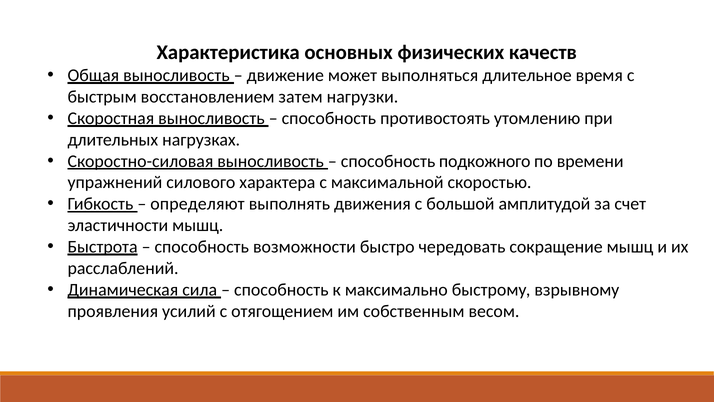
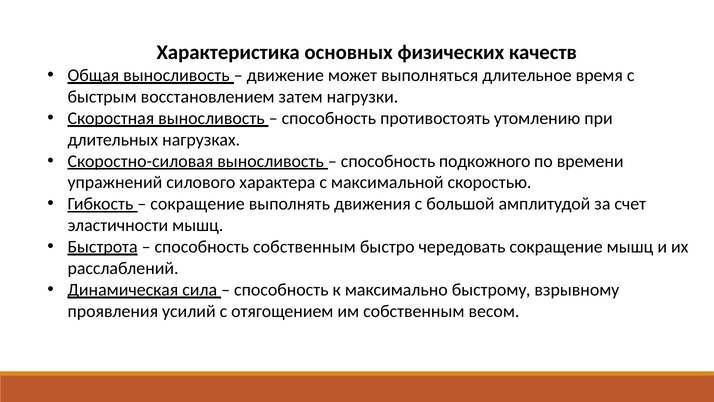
определяют: определяют -> сокращение (197, 204)
способность возможности: возможности -> собственным (304, 247)
